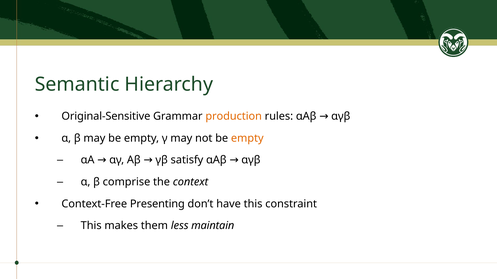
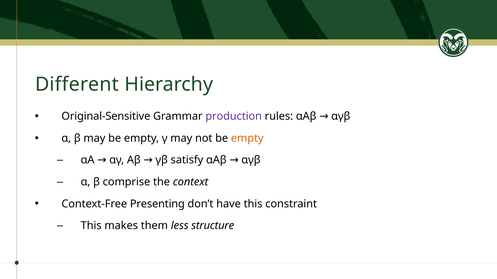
Semantic: Semantic -> Different (77, 84)
production colour: orange -> purple (234, 117)
maintain: maintain -> structure (213, 226)
